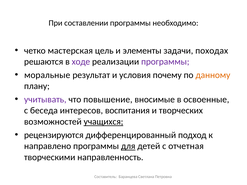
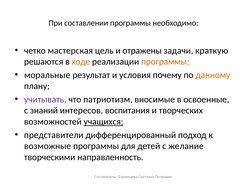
элементы: элементы -> отражены (142, 51)
походах: походах -> краткую (212, 51)
ходе colour: purple -> orange (81, 62)
программы colour: purple -> orange (165, 62)
повышение: повышение -> патриотизм (108, 100)
беседа: беседа -> знаний (44, 111)
рецензируются: рецензируются -> представители (54, 135)
направлено: направлено -> возможные (48, 146)
для underline: present -> none (128, 146)
отчетная: отчетная -> желание (186, 146)
